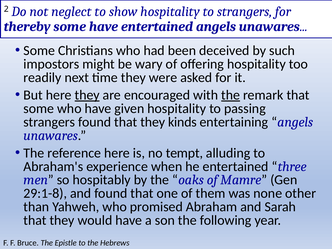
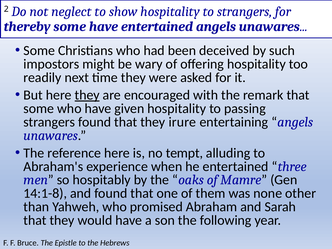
the underline: present -> none (231, 95)
kinds: kinds -> irure (182, 122)
29:1-8: 29:1-8 -> 14:1-8 (45, 193)
